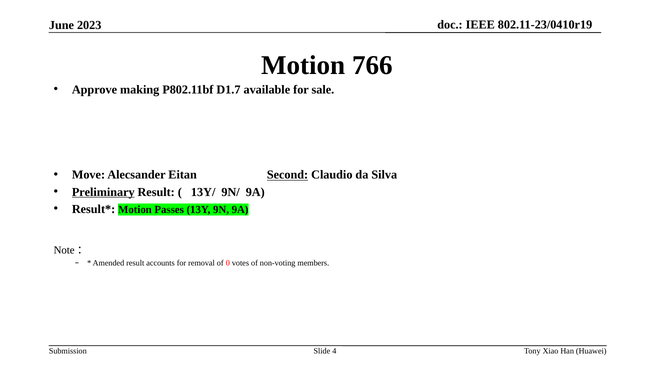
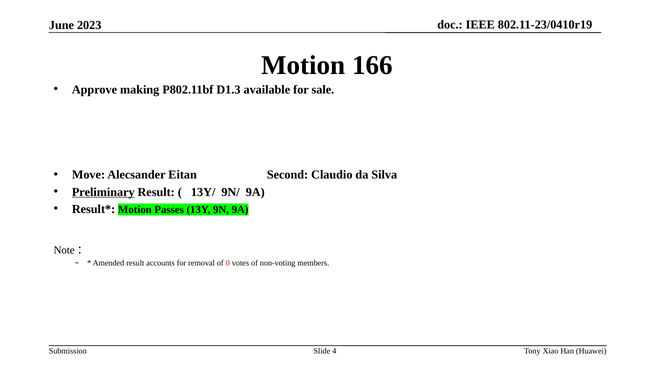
766: 766 -> 166 (372, 65)
D1.7: D1.7 -> D1.3 (228, 89)
Second underline: present -> none (288, 175)
